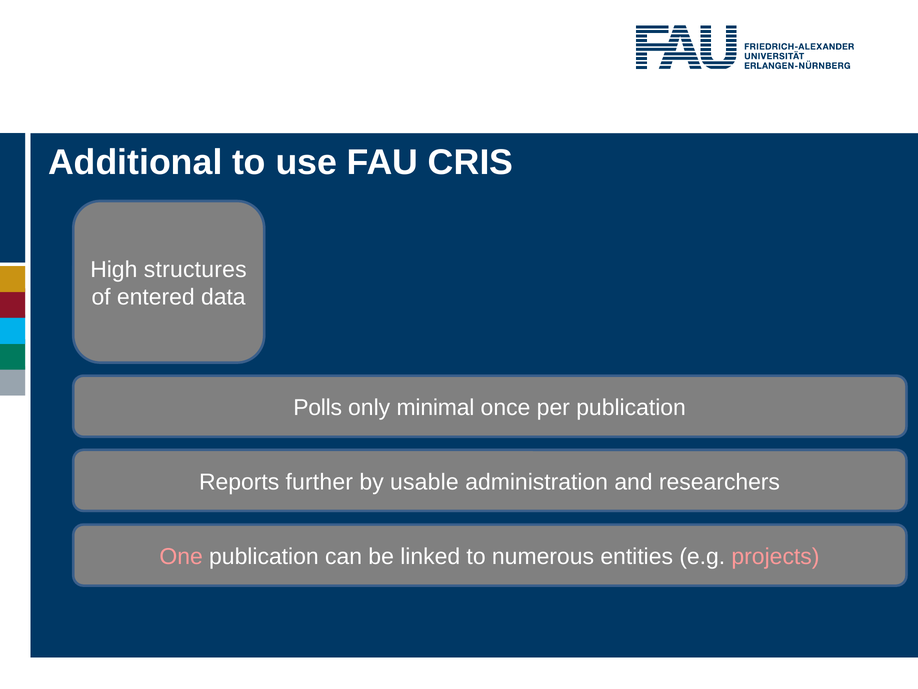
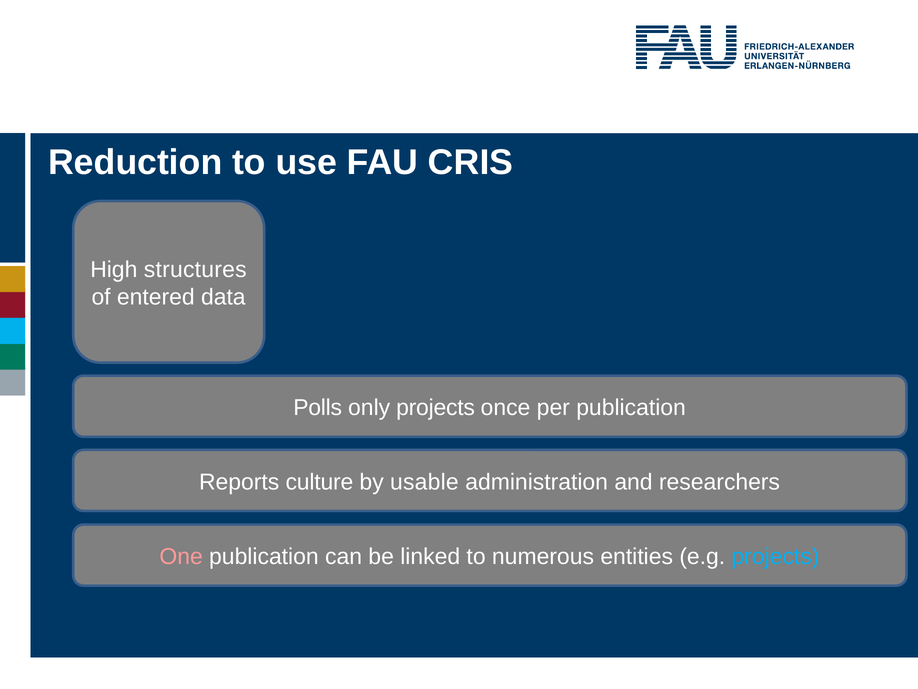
Additional: Additional -> Reduction (135, 162)
only minimal: minimal -> projects (436, 408)
further: further -> culture (319, 482)
projects colour: pink -> light blue (775, 556)
